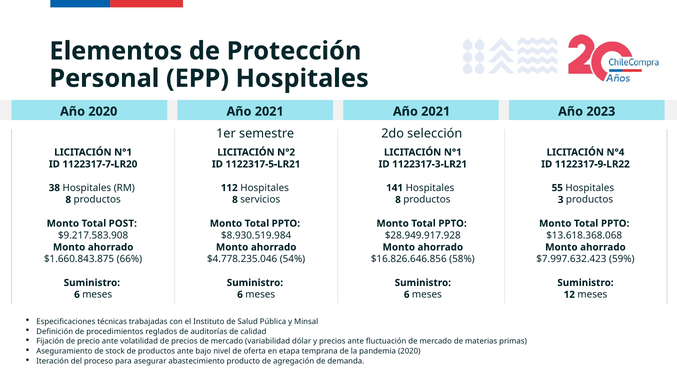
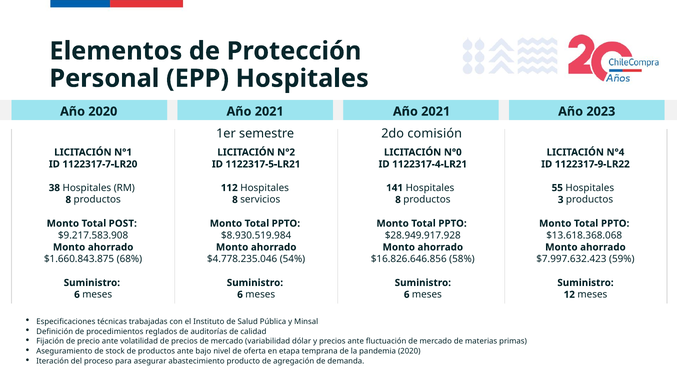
selección: selección -> comisión (435, 134)
N°1: N°1 -> N°0 (453, 152)
1122317-3-LR21: 1122317-3-LR21 -> 1122317-4-LR21 (430, 164)
66%: 66% -> 68% (129, 259)
